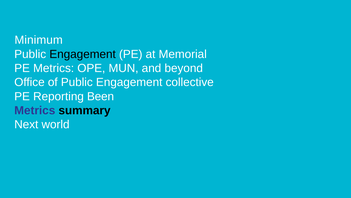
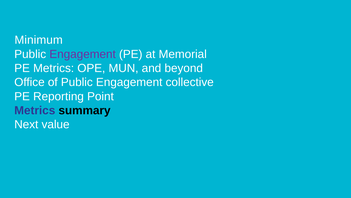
Engagement colour: black -> purple (83, 54)
Been: Been -> Point (100, 96)
world: world -> value (56, 124)
